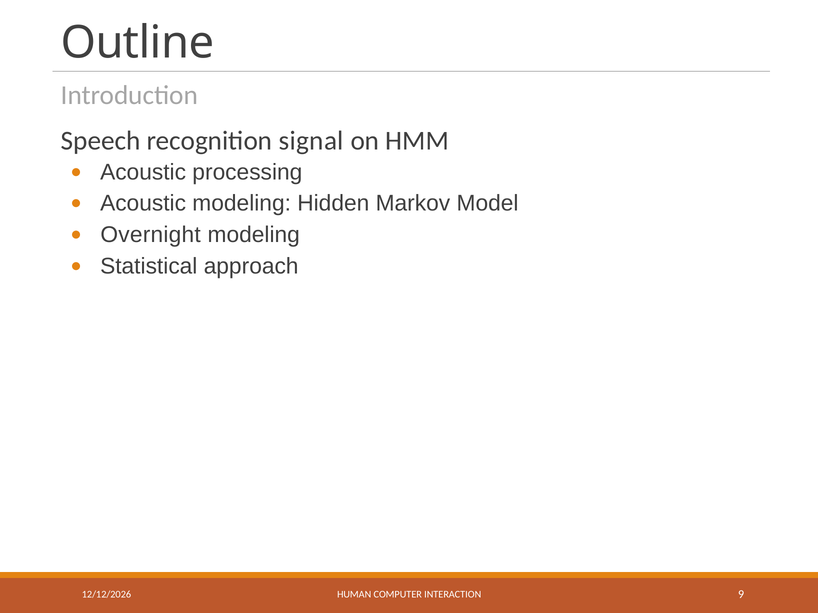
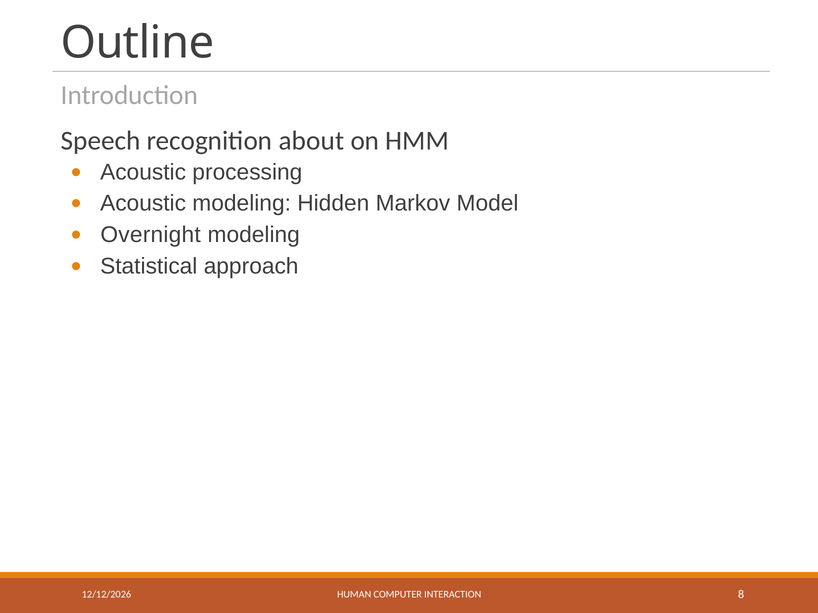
signal: signal -> about (311, 141)
9: 9 -> 8 (741, 595)
